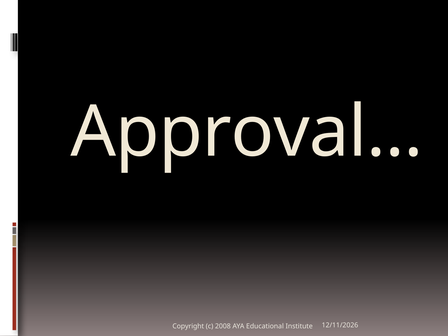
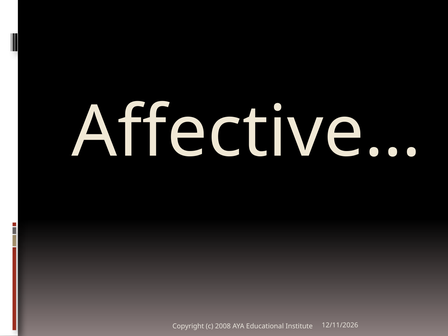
Approval…: Approval… -> Affective… (246, 132)
